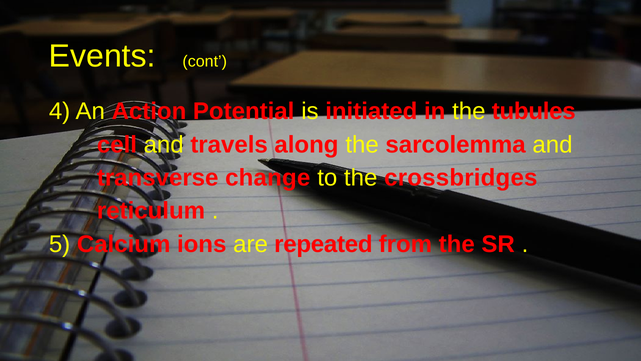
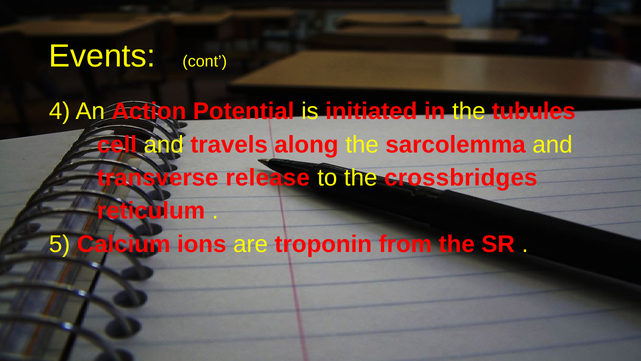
change: change -> release (268, 178)
repeated: repeated -> troponin (323, 244)
